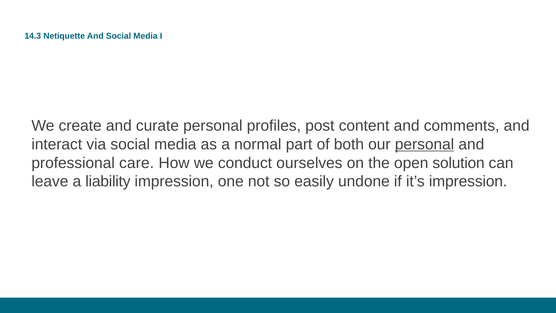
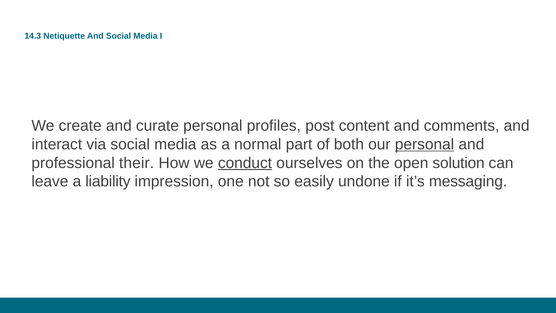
care: care -> their (137, 163)
conduct underline: none -> present (245, 163)
it’s impression: impression -> messaging (468, 181)
